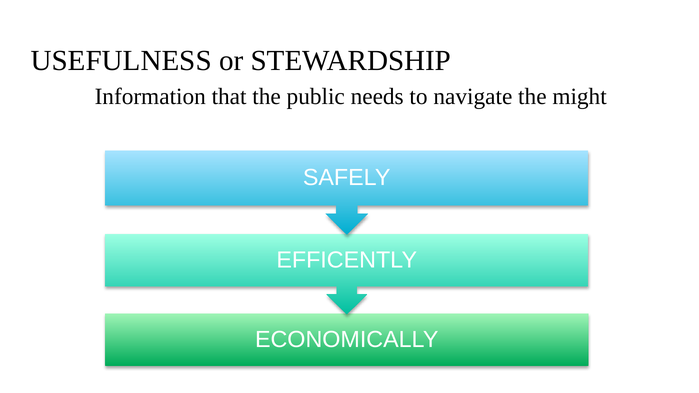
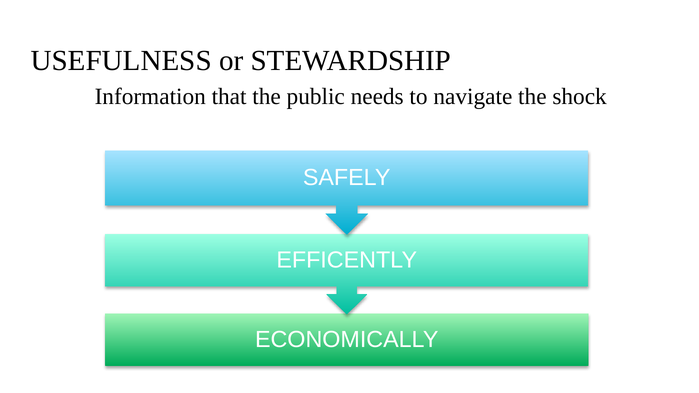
might: might -> shock (580, 97)
